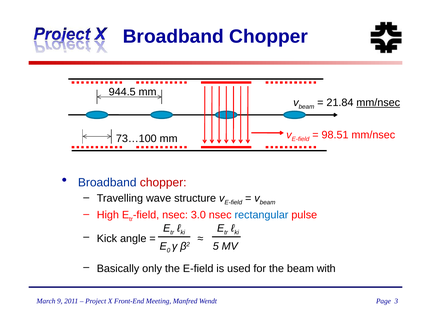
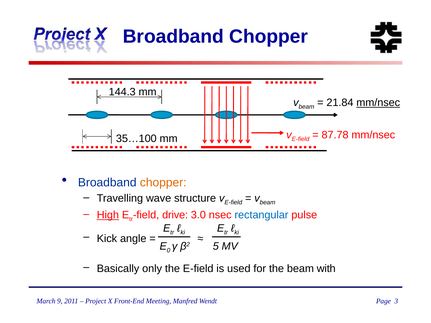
944.5: 944.5 -> 144.3 (122, 92)
98.51: 98.51 -> 87.78 (335, 135)
73…100: 73…100 -> 35…100 (136, 139)
chopper colour: red -> orange (163, 183)
High underline: none -> present (108, 215)
nsec: nsec -> drive (175, 215)
